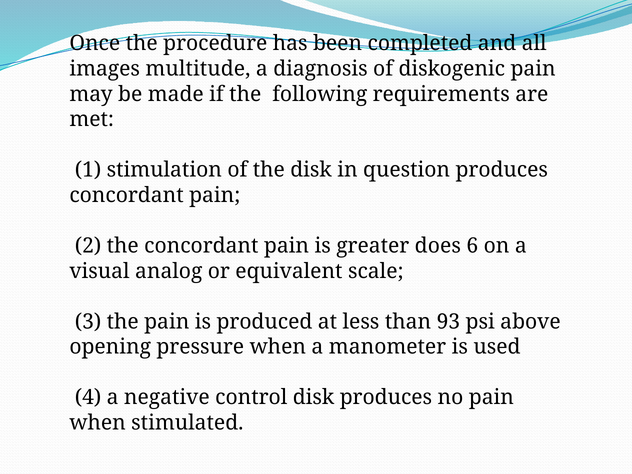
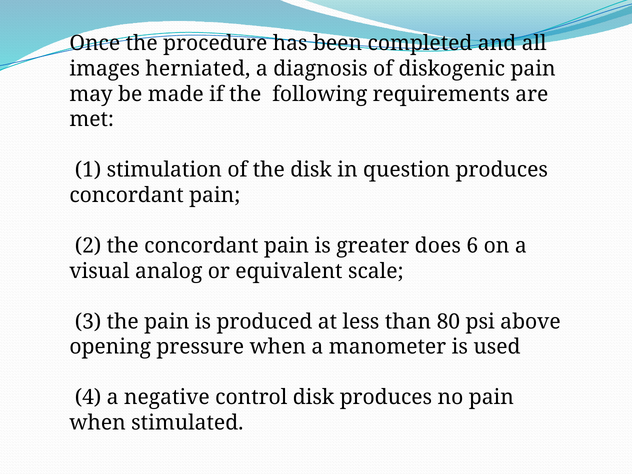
multitude: multitude -> herniated (198, 69)
93: 93 -> 80 (448, 322)
